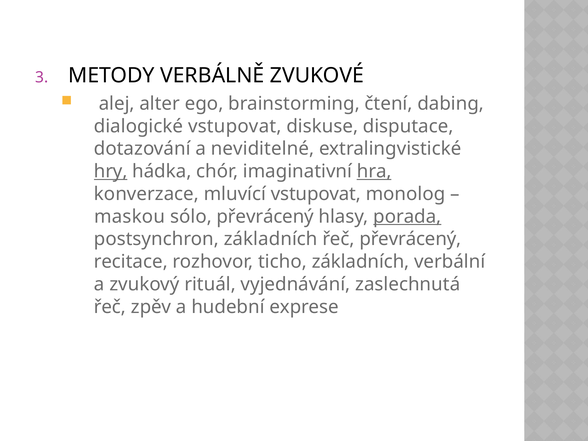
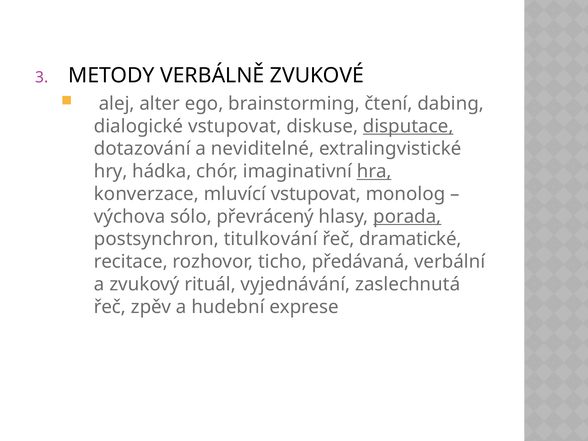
disputace underline: none -> present (408, 126)
hry underline: present -> none (111, 171)
maskou: maskou -> výchova (130, 217)
postsynchron základních: základních -> titulkování (271, 239)
řeč převrácený: převrácený -> dramatické (410, 239)
ticho základních: základních -> předávaná (361, 262)
